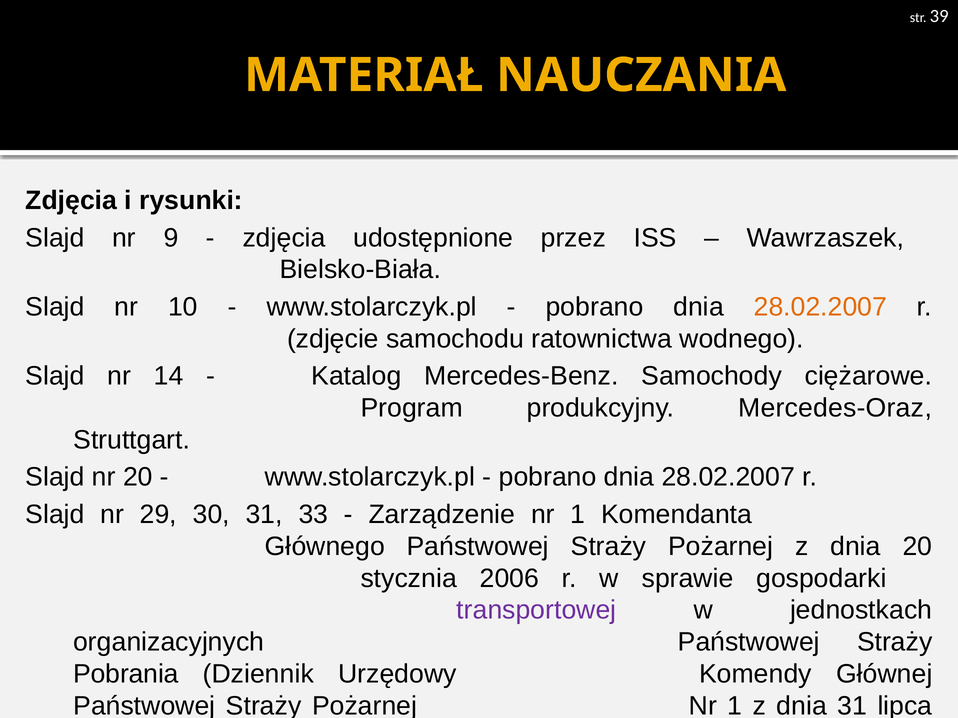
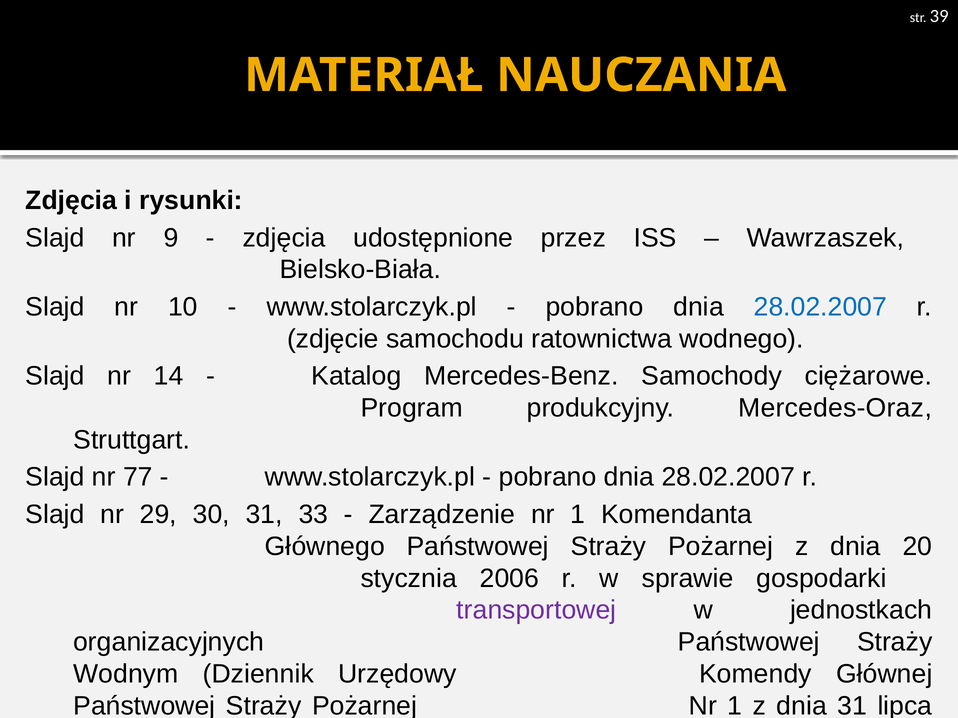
28.02.2007 colour: orange -> blue (820, 307)
nr 20: 20 -> 77 (138, 478)
Pobrania: Pobrania -> Wodnym (126, 675)
